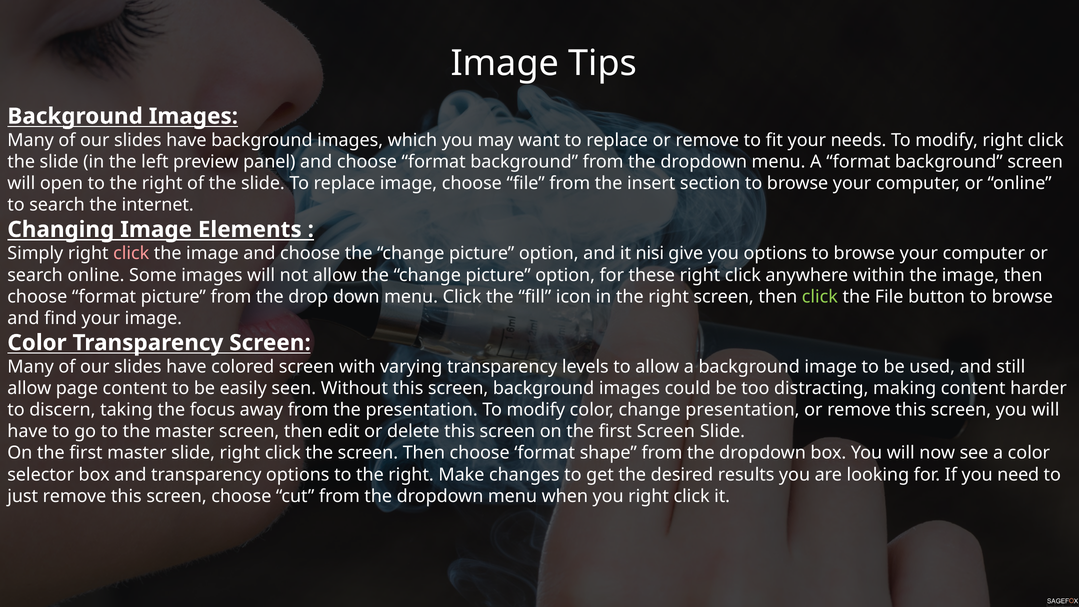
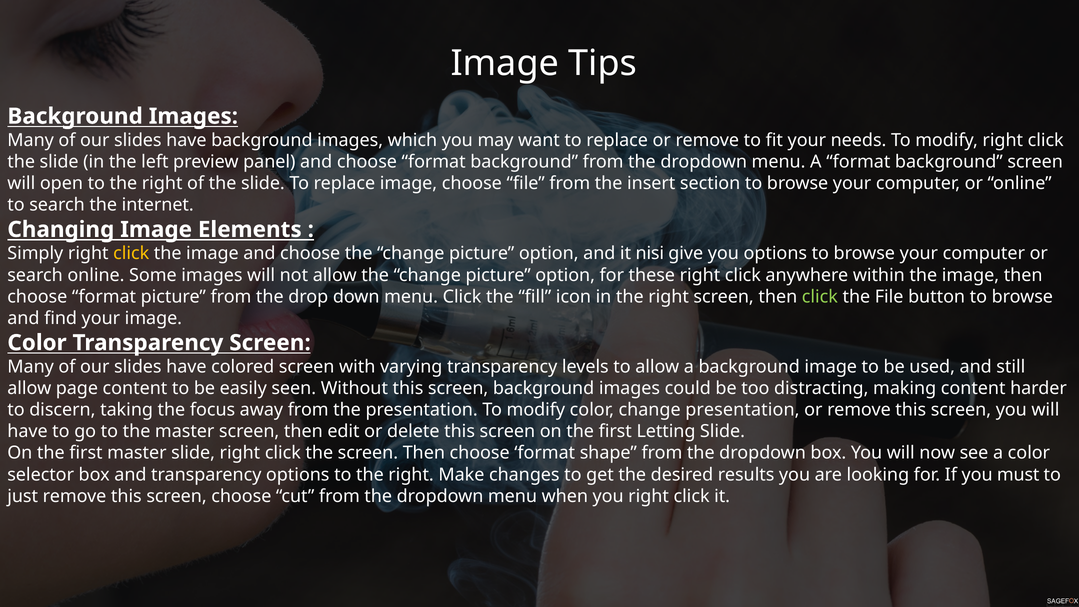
click colour: pink -> yellow (131, 253)
first Screen: Screen -> Letting (666, 431)
need: need -> must (1018, 475)
